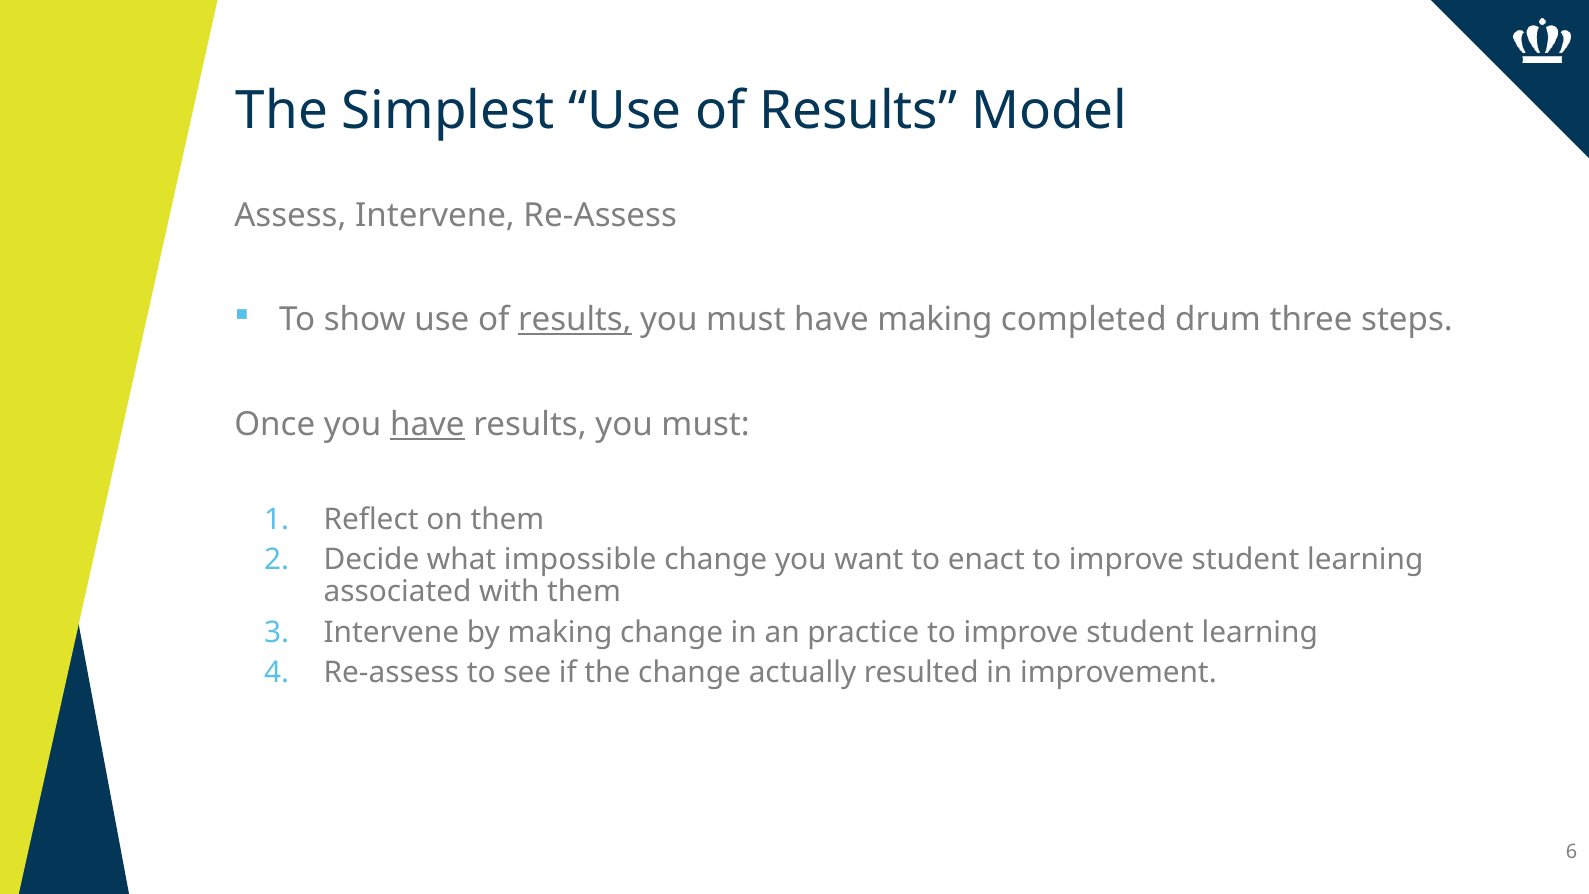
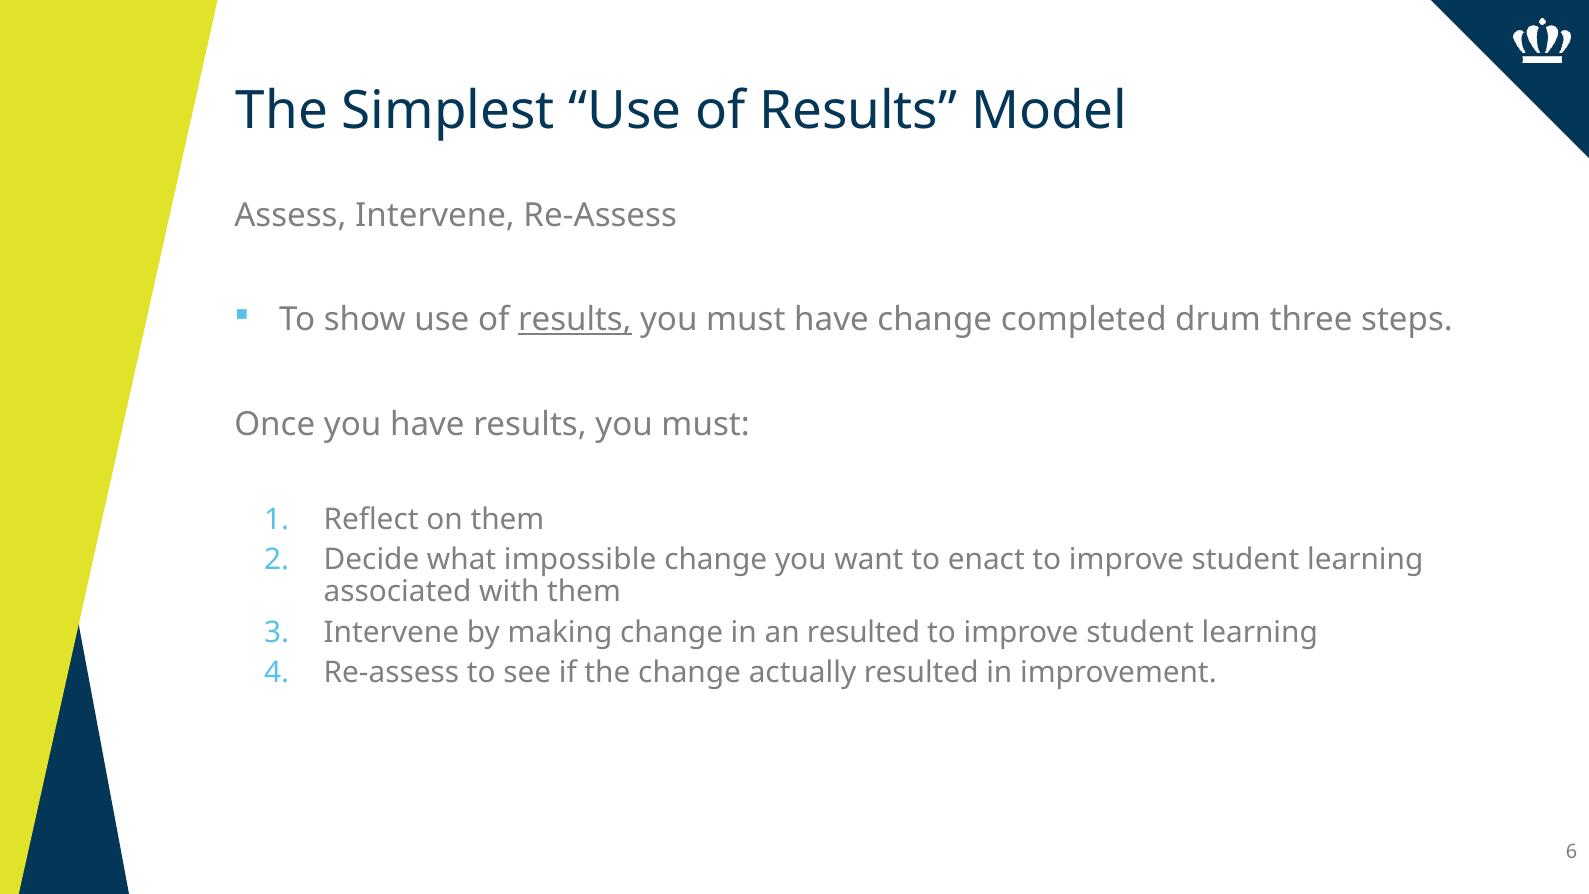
have making: making -> change (935, 320)
have underline: present -> none (427, 425)
an practice: practice -> resulted (863, 632)
